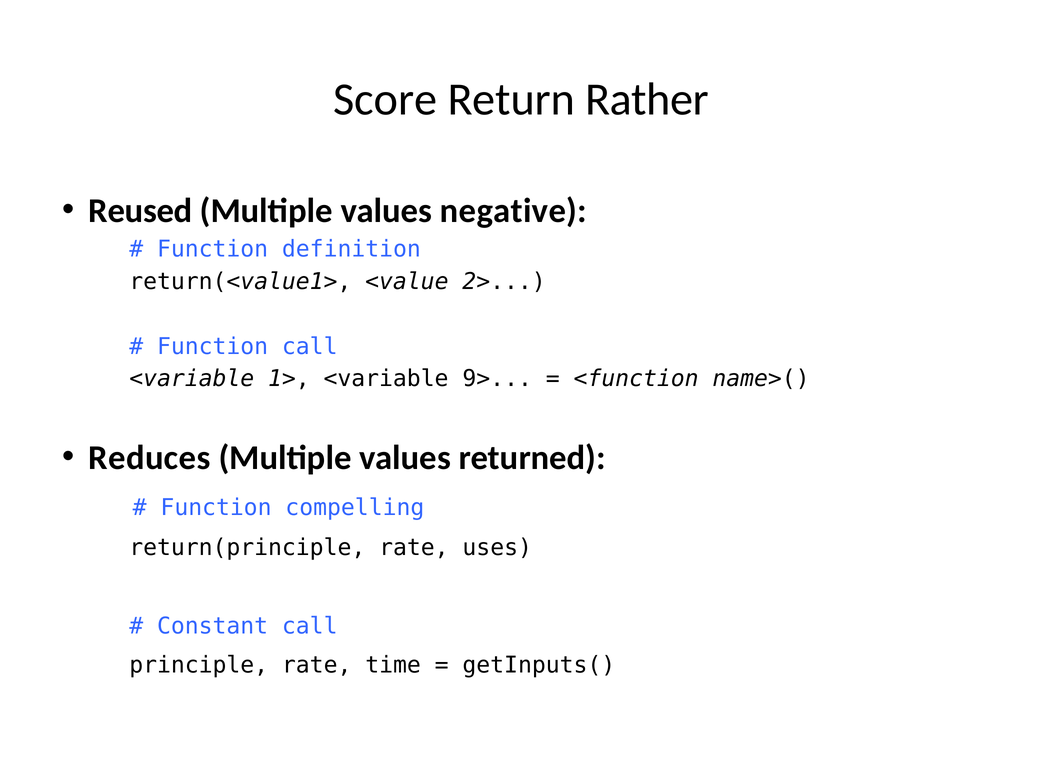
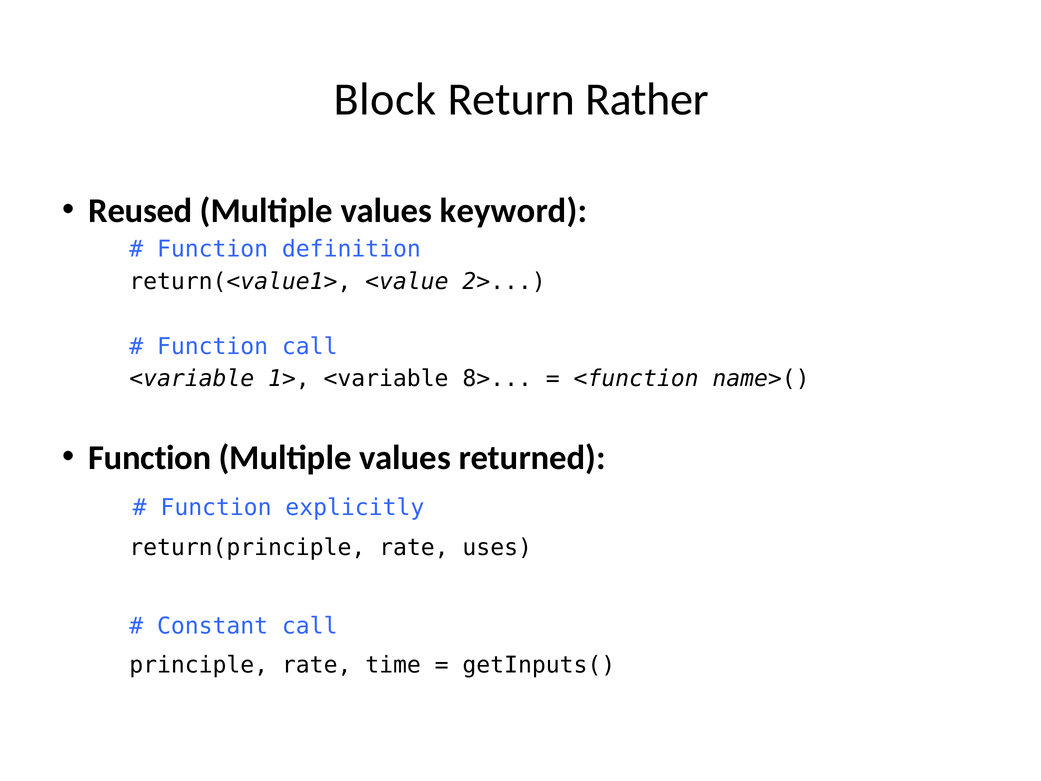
Score: Score -> Block (385, 100)
negative: negative -> keyword (514, 211)
9>: 9> -> 8> (497, 379)
Reduces: Reduces -> Function (150, 458)
compelling: compelling -> explicitly (355, 507)
